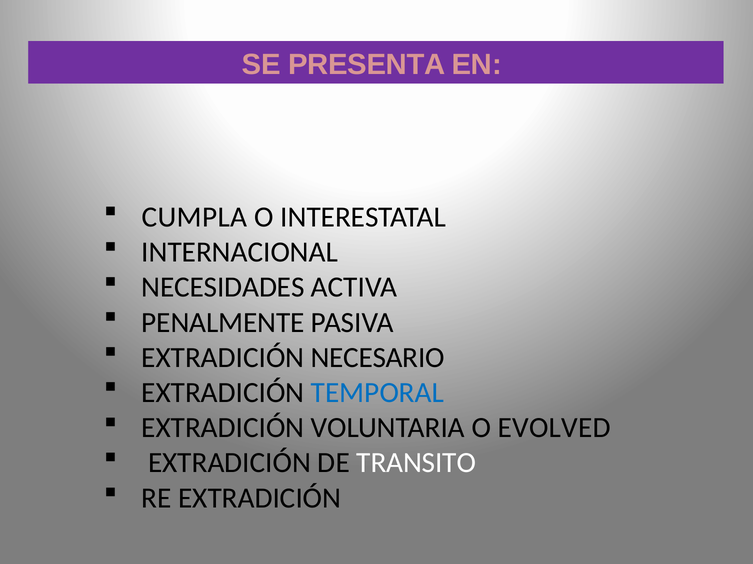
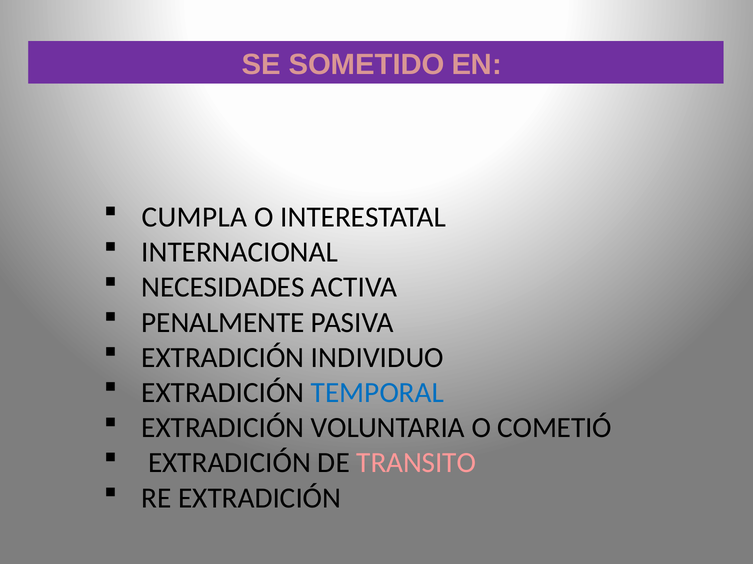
PRESENTA: PRESENTA -> SOMETIDO (367, 64)
NECESARIO: NECESARIO -> INDIVIDUO (377, 358)
EVOLVED: EVOLVED -> COMETIÓ (555, 428)
TRANSITO colour: white -> pink (416, 463)
